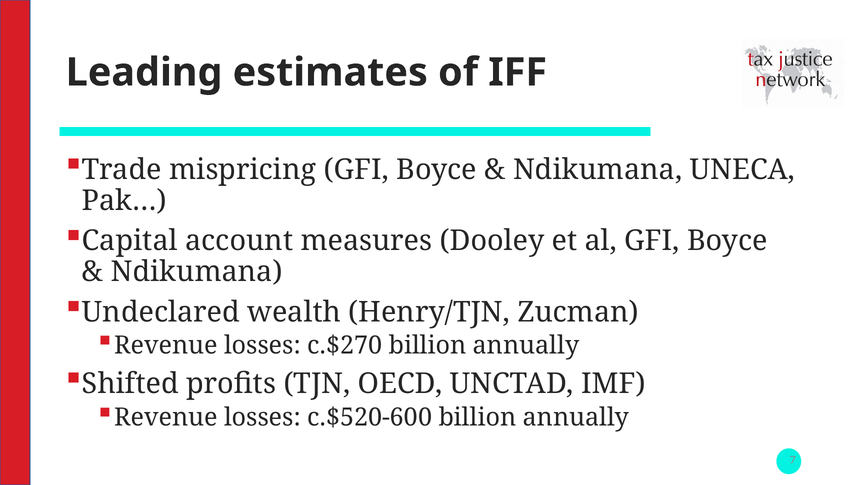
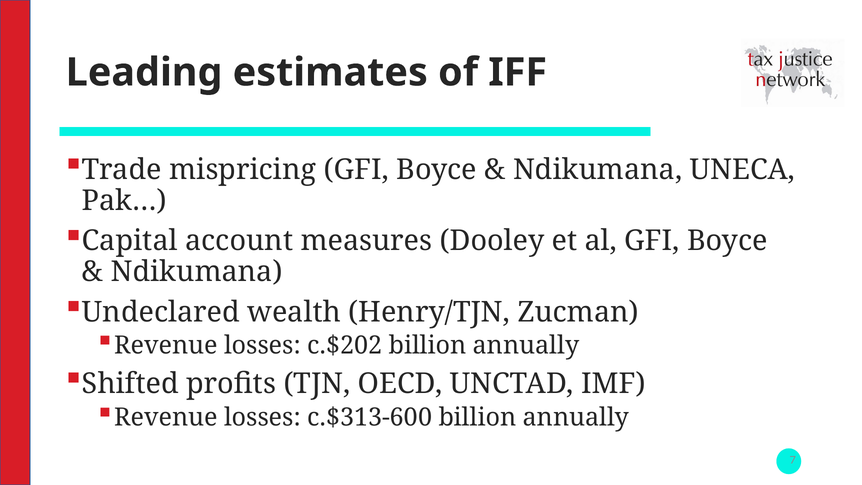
c.$270: c.$270 -> c.$202 (345, 345)
c.$520-600: c.$520-600 -> c.$313-600 (370, 417)
